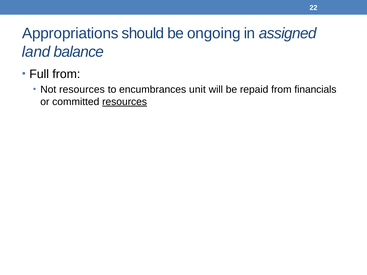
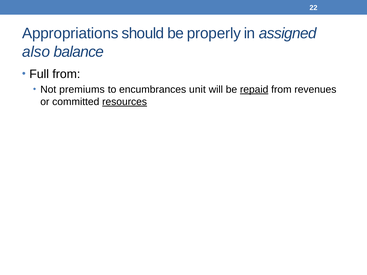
ongoing: ongoing -> properly (214, 33)
land: land -> also (36, 52)
Not resources: resources -> premiums (82, 90)
repaid underline: none -> present (254, 90)
financials: financials -> revenues (315, 90)
